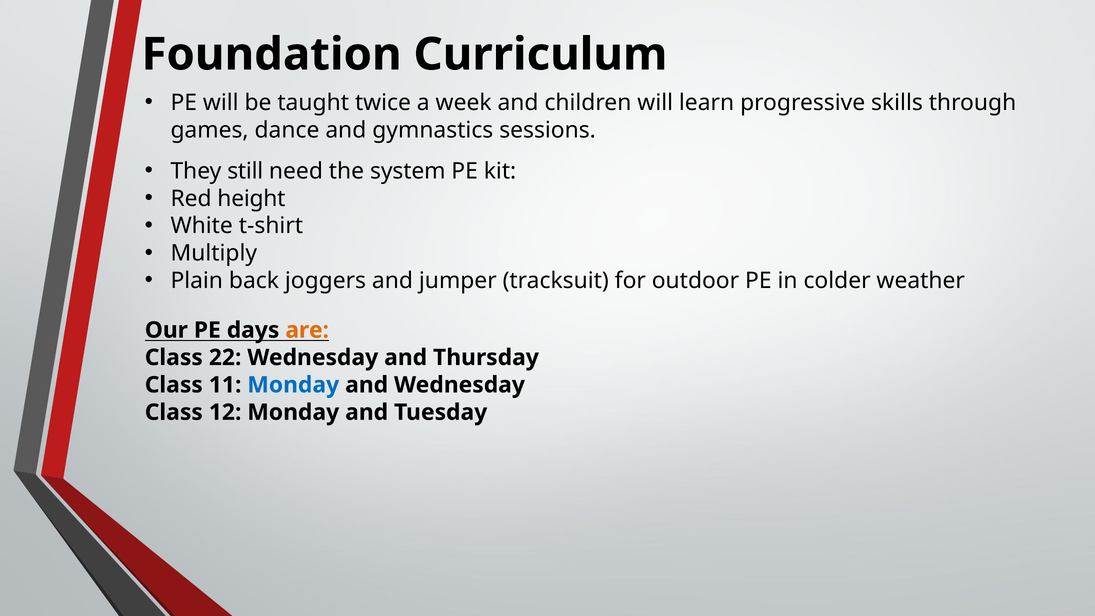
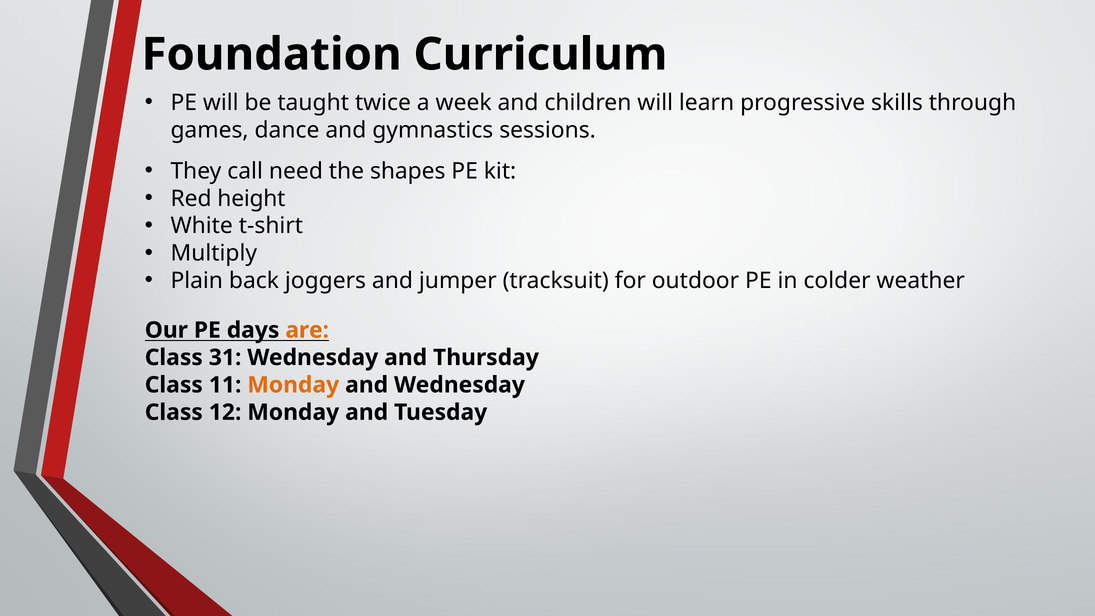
still: still -> call (245, 171)
system: system -> shapes (408, 171)
22: 22 -> 31 (225, 357)
Monday colour: blue -> orange (293, 385)
